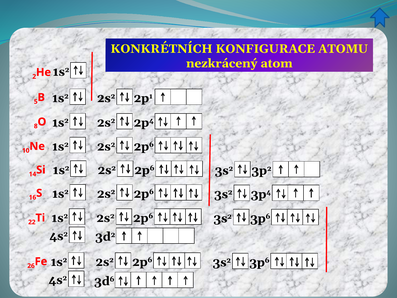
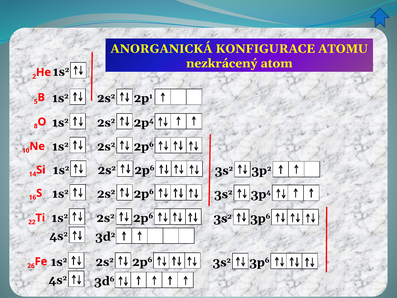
KONKRÉTNÍCH: KONKRÉTNÍCH -> ANORGANICKÁ (161, 49)
